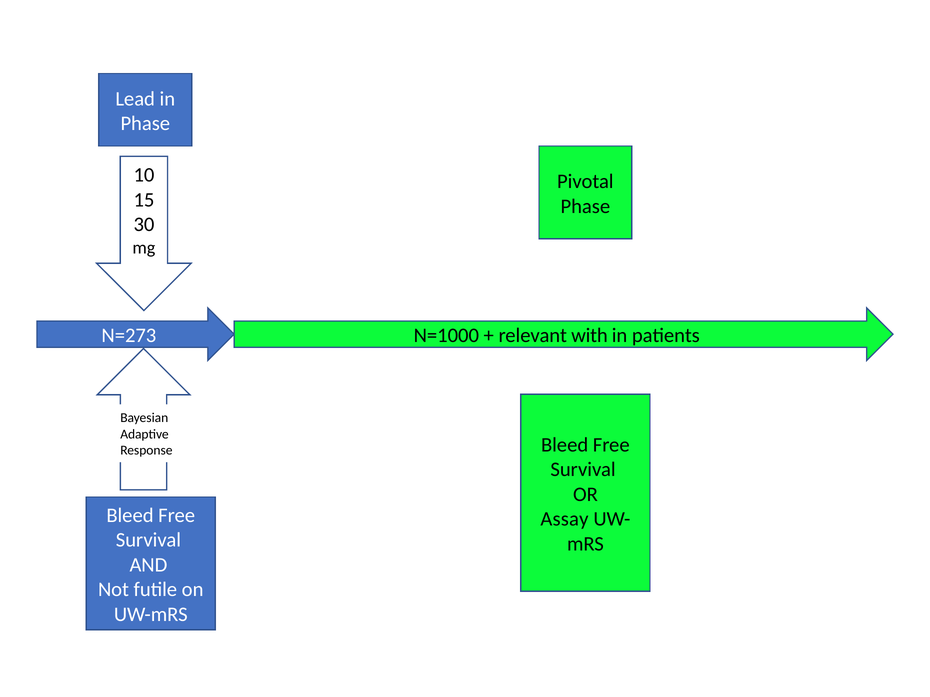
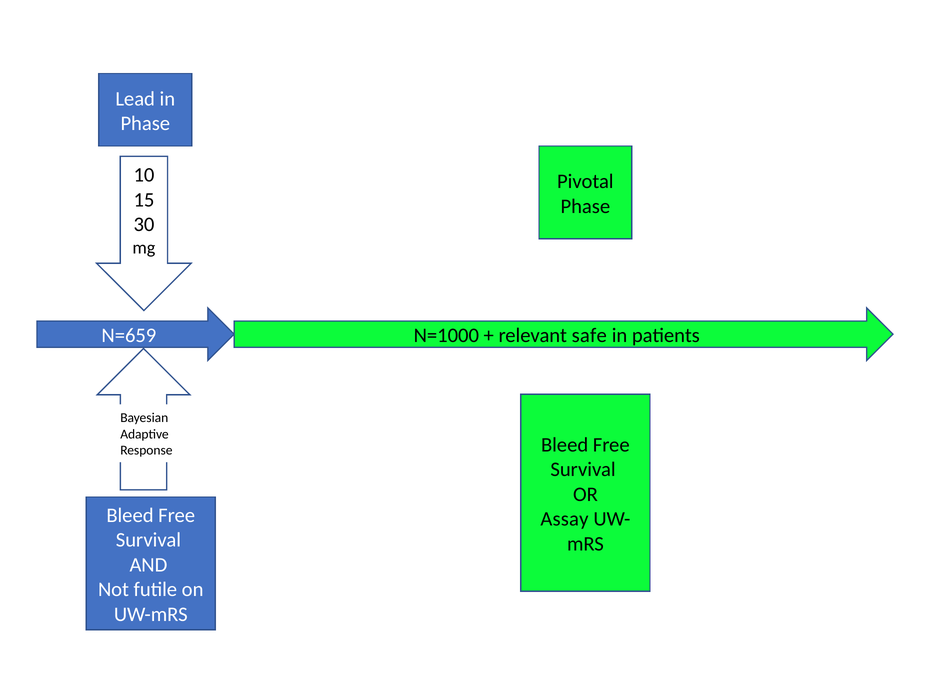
N=273: N=273 -> N=659 (129, 336)
with: with -> safe (589, 336)
